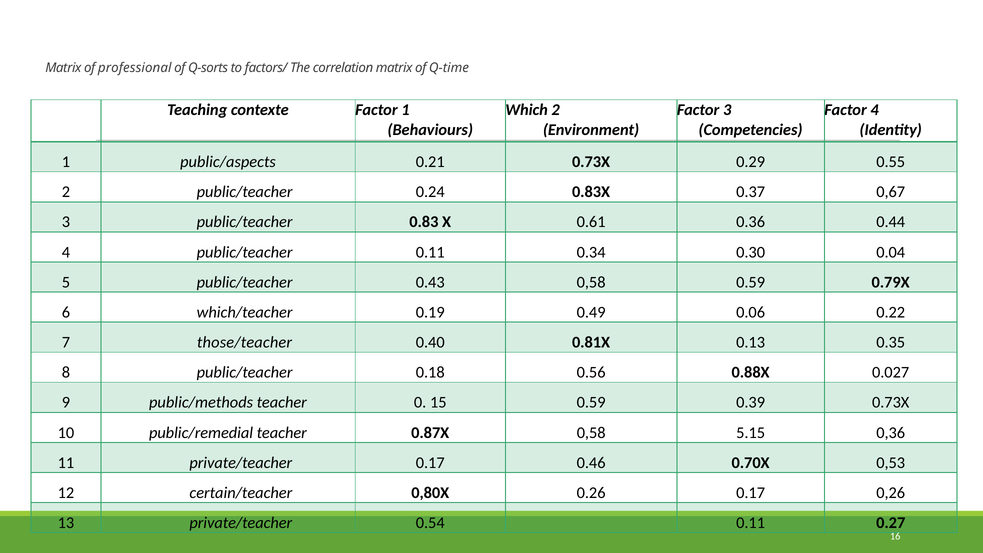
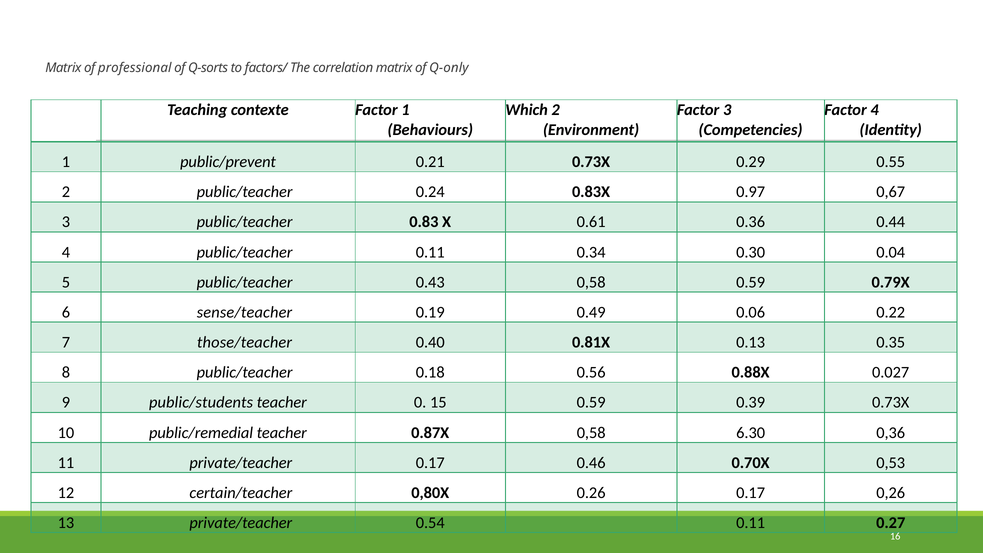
Q-time: Q-time -> Q-only (449, 68)
public/aspects: public/aspects -> public/prevent (228, 162)
0.37: 0.37 -> 0.97 (751, 192)
which/teacher: which/teacher -> sense/teacher (245, 312)
public/methods: public/methods -> public/students (201, 402)
5.15: 5.15 -> 6.30 (751, 433)
